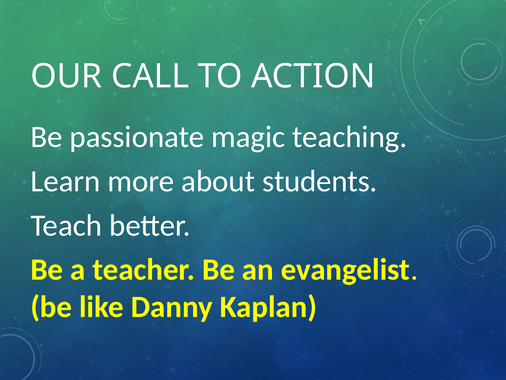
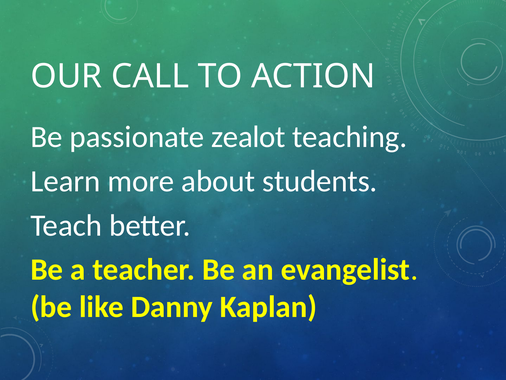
magic: magic -> zealot (248, 137)
